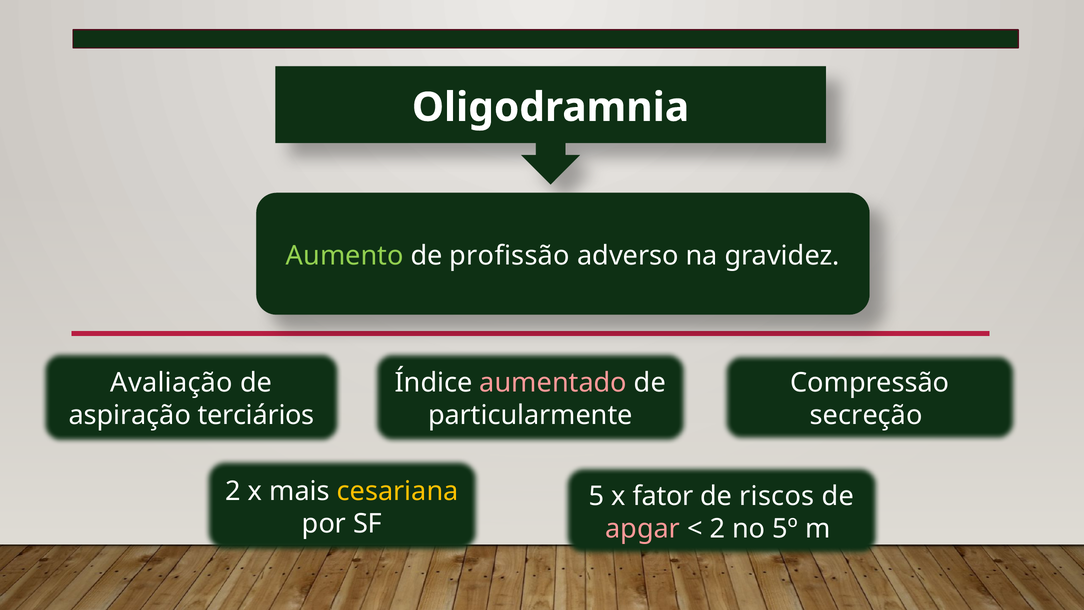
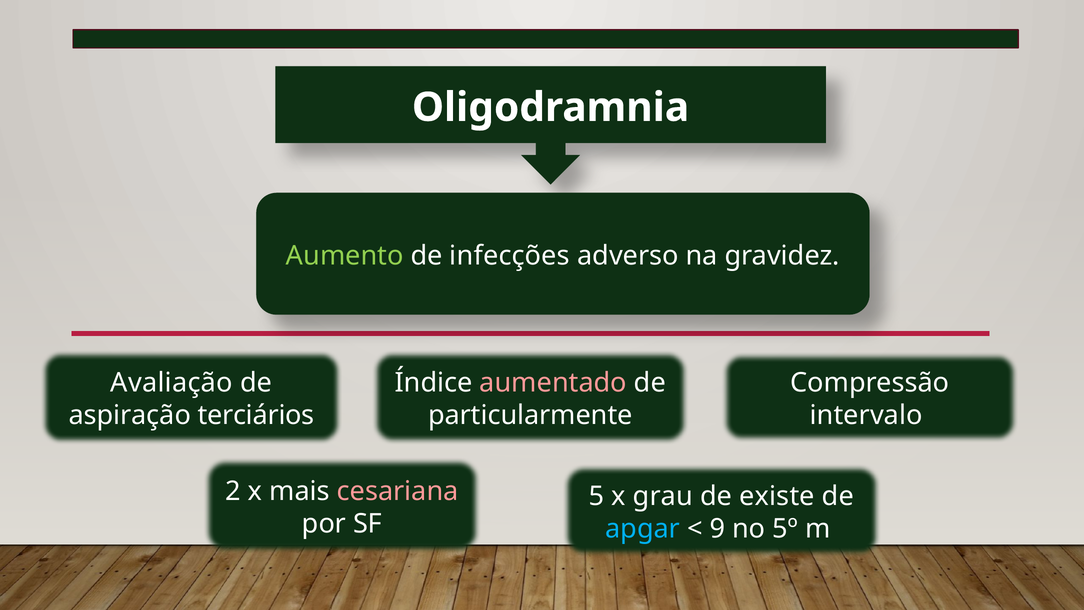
profissão: profissão -> infecções (510, 255)
secreção: secreção -> intervalo (866, 415)
cesariana colour: yellow -> pink (398, 491)
fator: fator -> grau (663, 496)
riscos: riscos -> existe (777, 496)
apgar colour: pink -> light blue (643, 528)
2: 2 -> 9 (717, 528)
